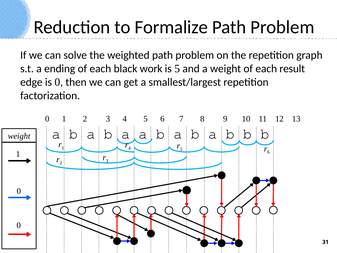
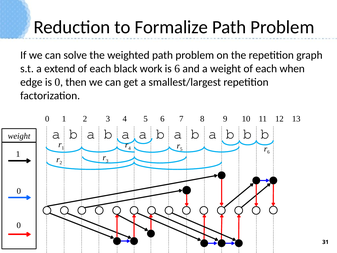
ending: ending -> extend (60, 69)
is 5: 5 -> 6 (177, 69)
result: result -> when (292, 69)
